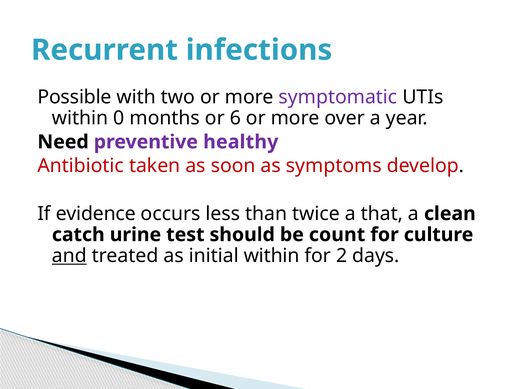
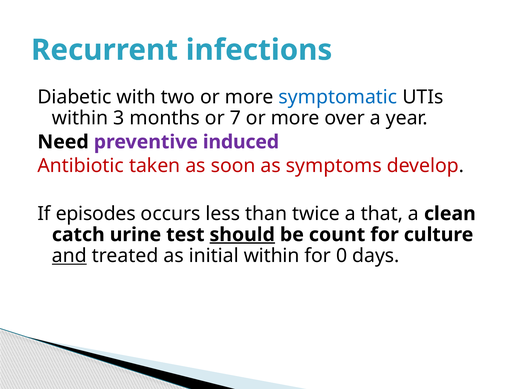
Possible: Possible -> Diabetic (74, 97)
symptomatic colour: purple -> blue (338, 97)
0: 0 -> 3 (119, 118)
6: 6 -> 7 (235, 118)
healthy: healthy -> induced (241, 142)
evidence: evidence -> episodes (96, 214)
should underline: none -> present (242, 235)
2: 2 -> 0 (342, 256)
